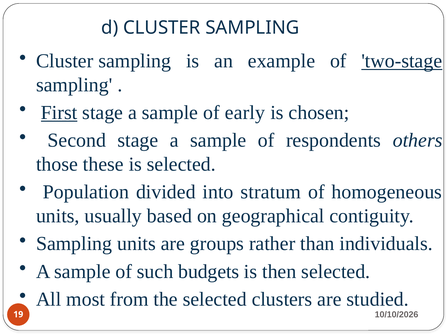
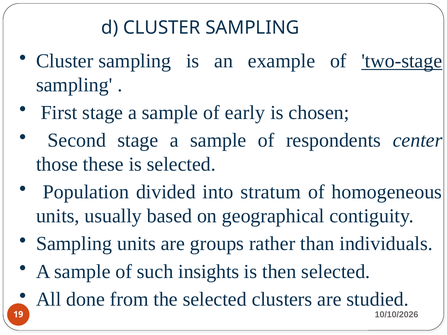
First underline: present -> none (59, 113)
others: others -> center (418, 141)
budgets: budgets -> insights (209, 272)
most: most -> done (86, 300)
